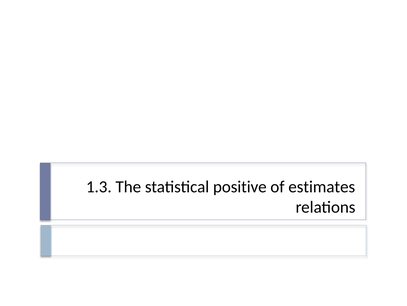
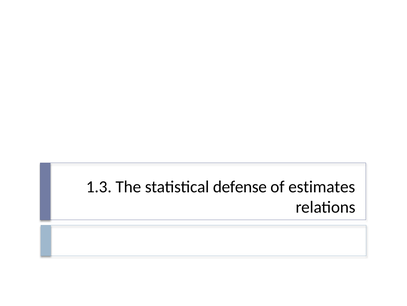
positive: positive -> defense (240, 186)
